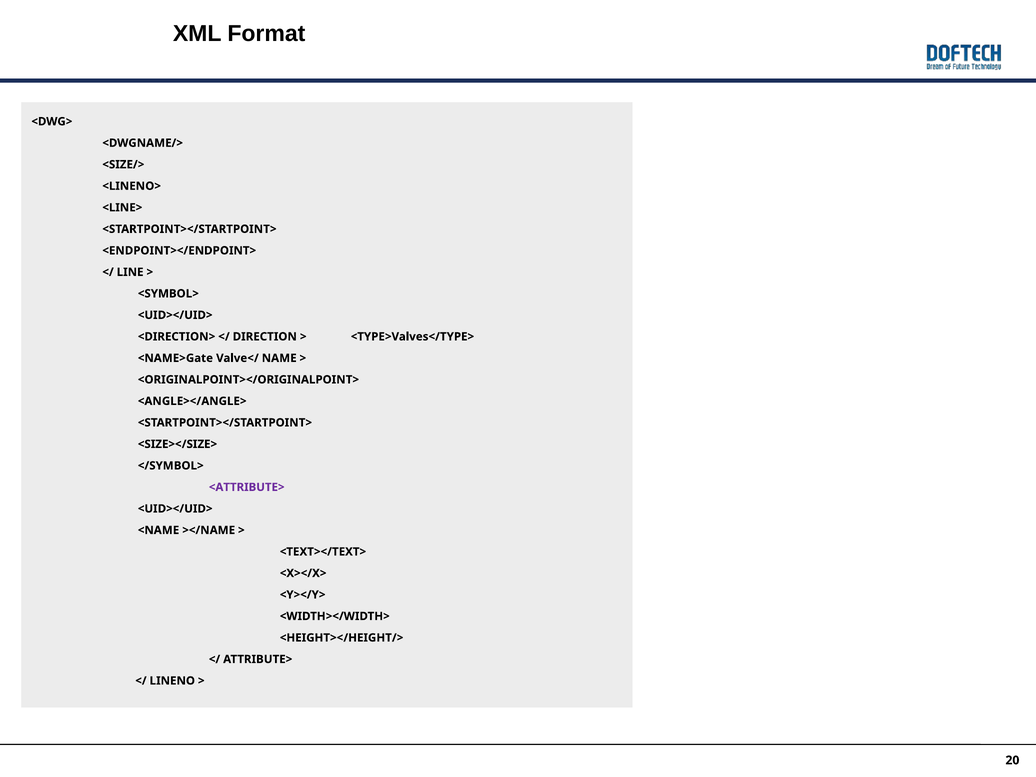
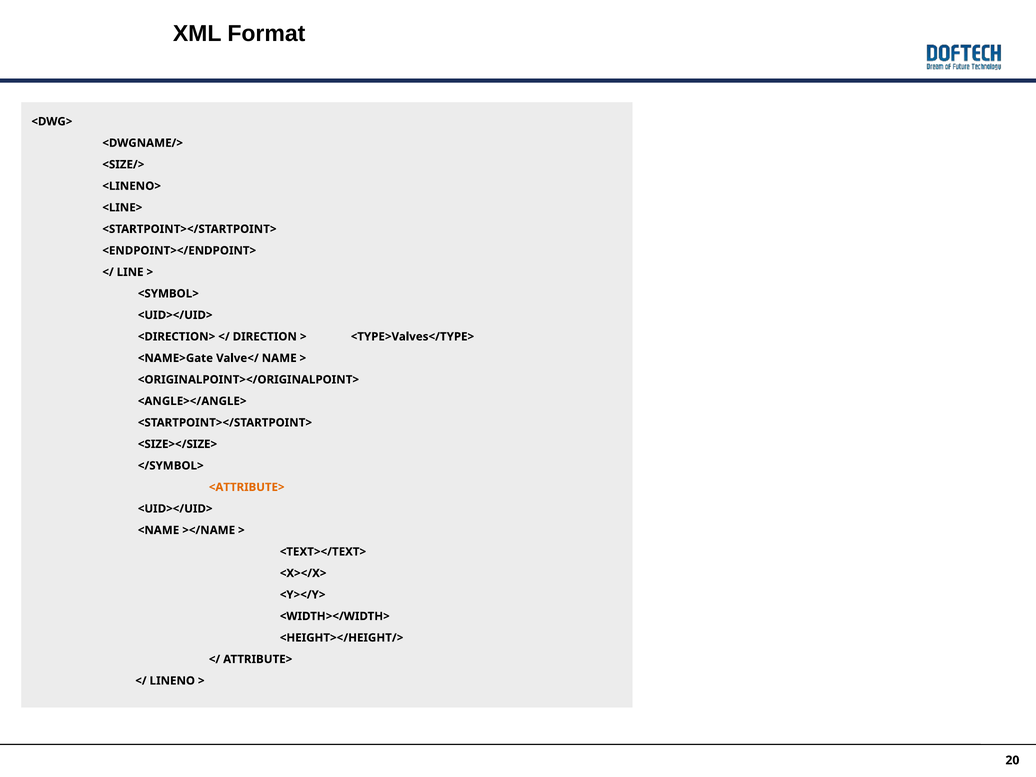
<ATTRIBUTE> colour: purple -> orange (247, 487)
